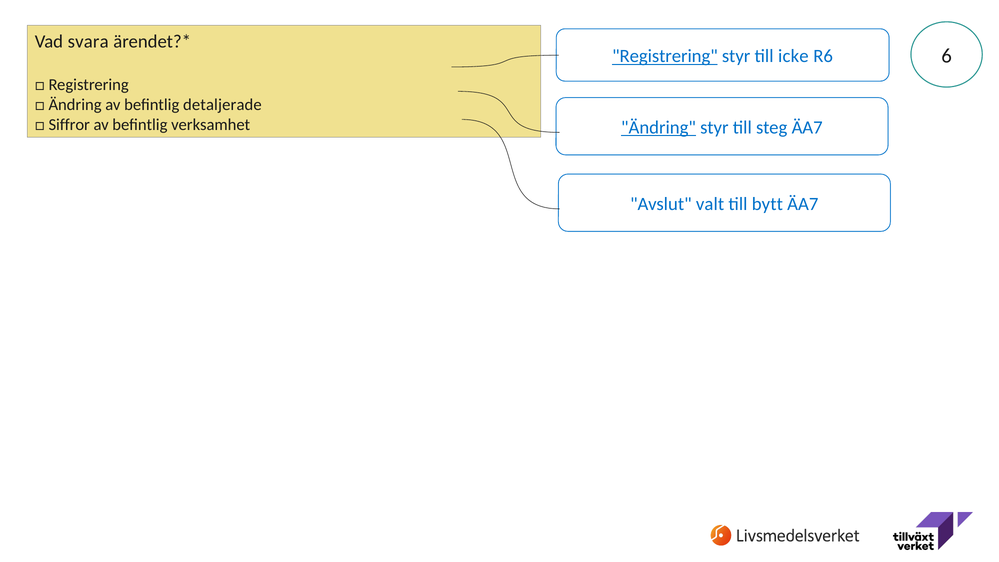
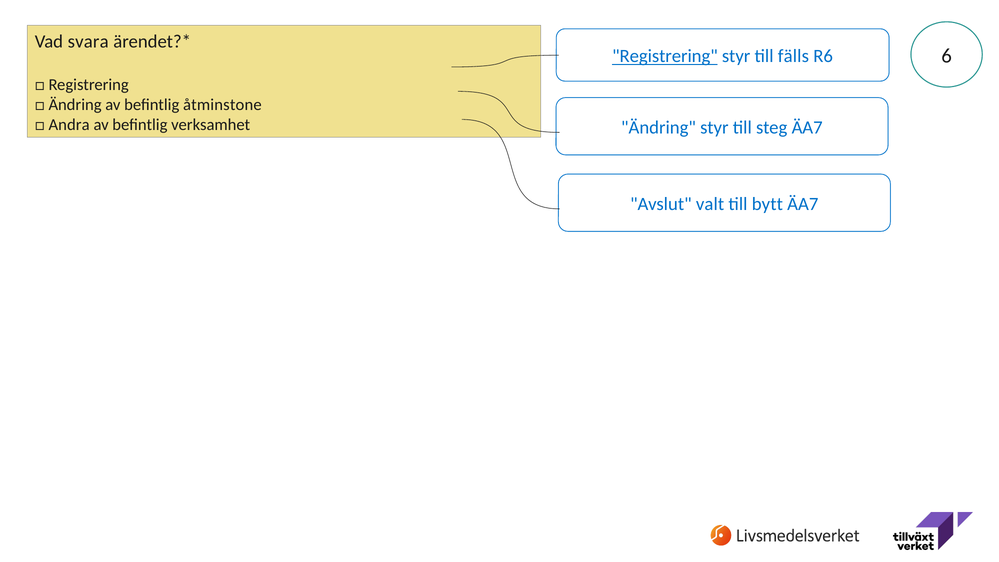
icke: icke -> fälls (793, 56)
detaljerade: detaljerade -> åtminstone (222, 105)
Siffror: Siffror -> Andra (69, 125)
Ändring underline: present -> none (659, 128)
